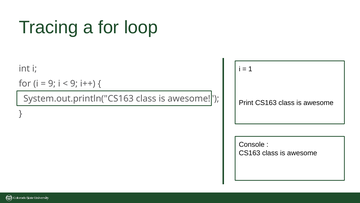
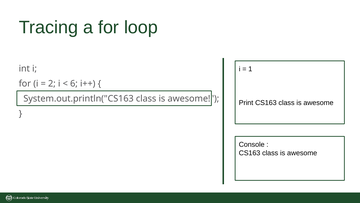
9: 9 -> 2 (52, 83)
9: 9 -> 6 (74, 83)
